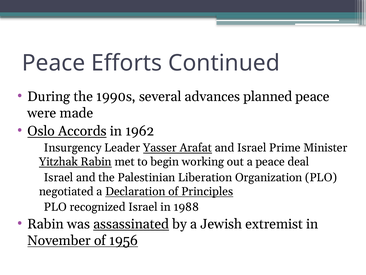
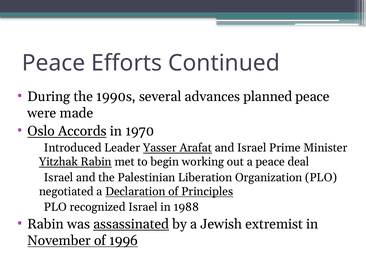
1962: 1962 -> 1970 (140, 131)
Insurgency: Insurgency -> Introduced (73, 148)
1956: 1956 -> 1996 (124, 240)
